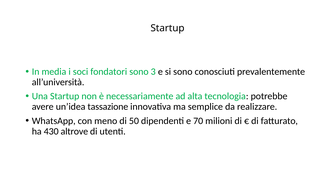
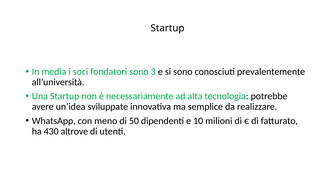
tassazione: tassazione -> sviluppate (108, 107)
70: 70 -> 10 (198, 121)
